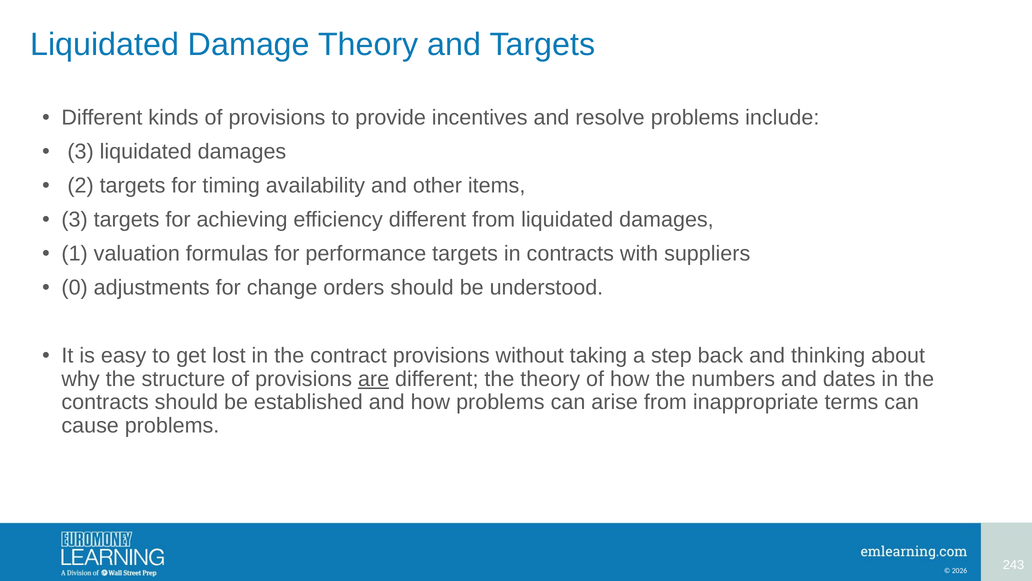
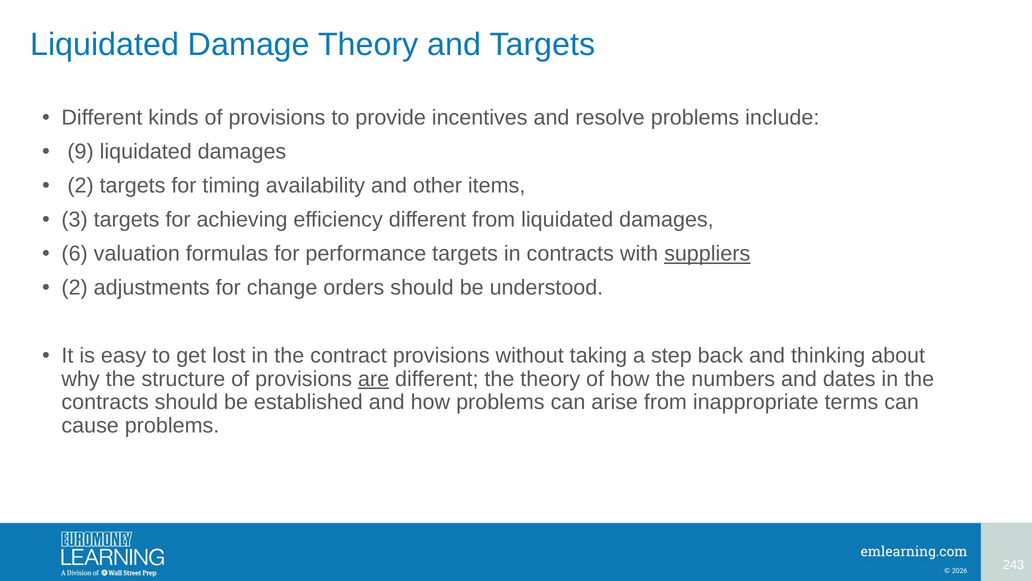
3: 3 -> 9 (81, 152)
1: 1 -> 6 (75, 254)
suppliers underline: none -> present (707, 254)
0: 0 -> 2 (75, 288)
